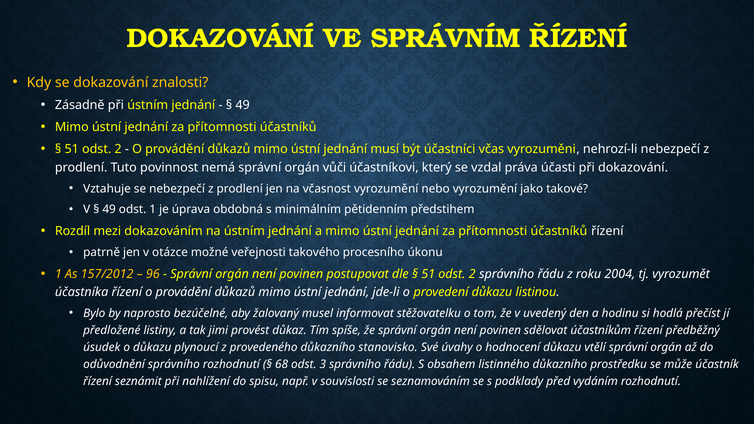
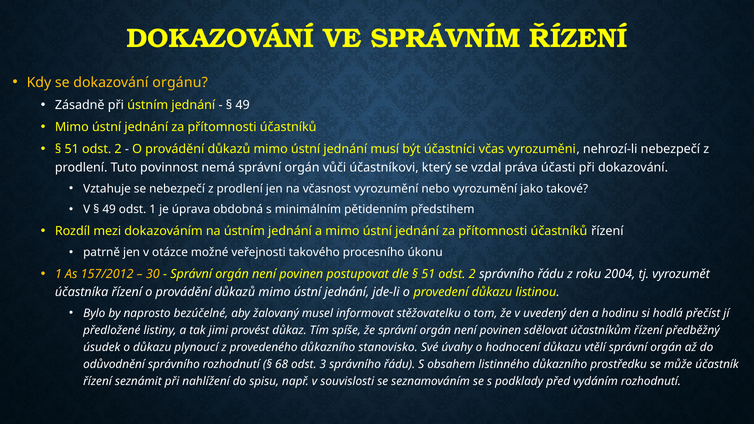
znalosti: znalosti -> orgánu (180, 83)
96: 96 -> 30 (153, 274)
